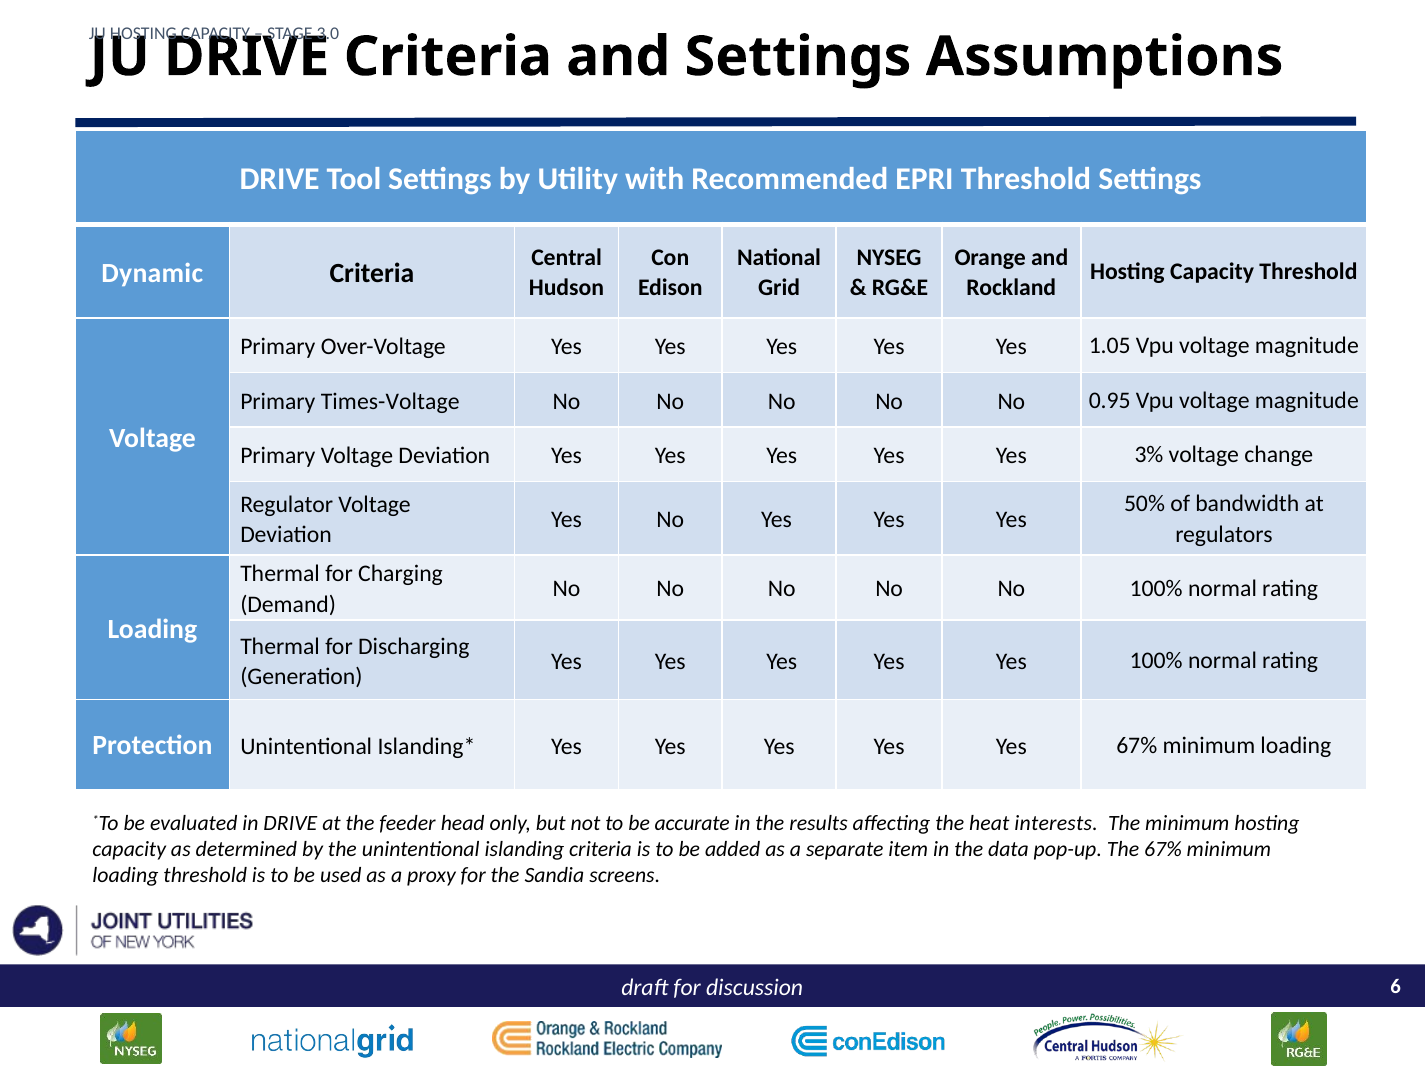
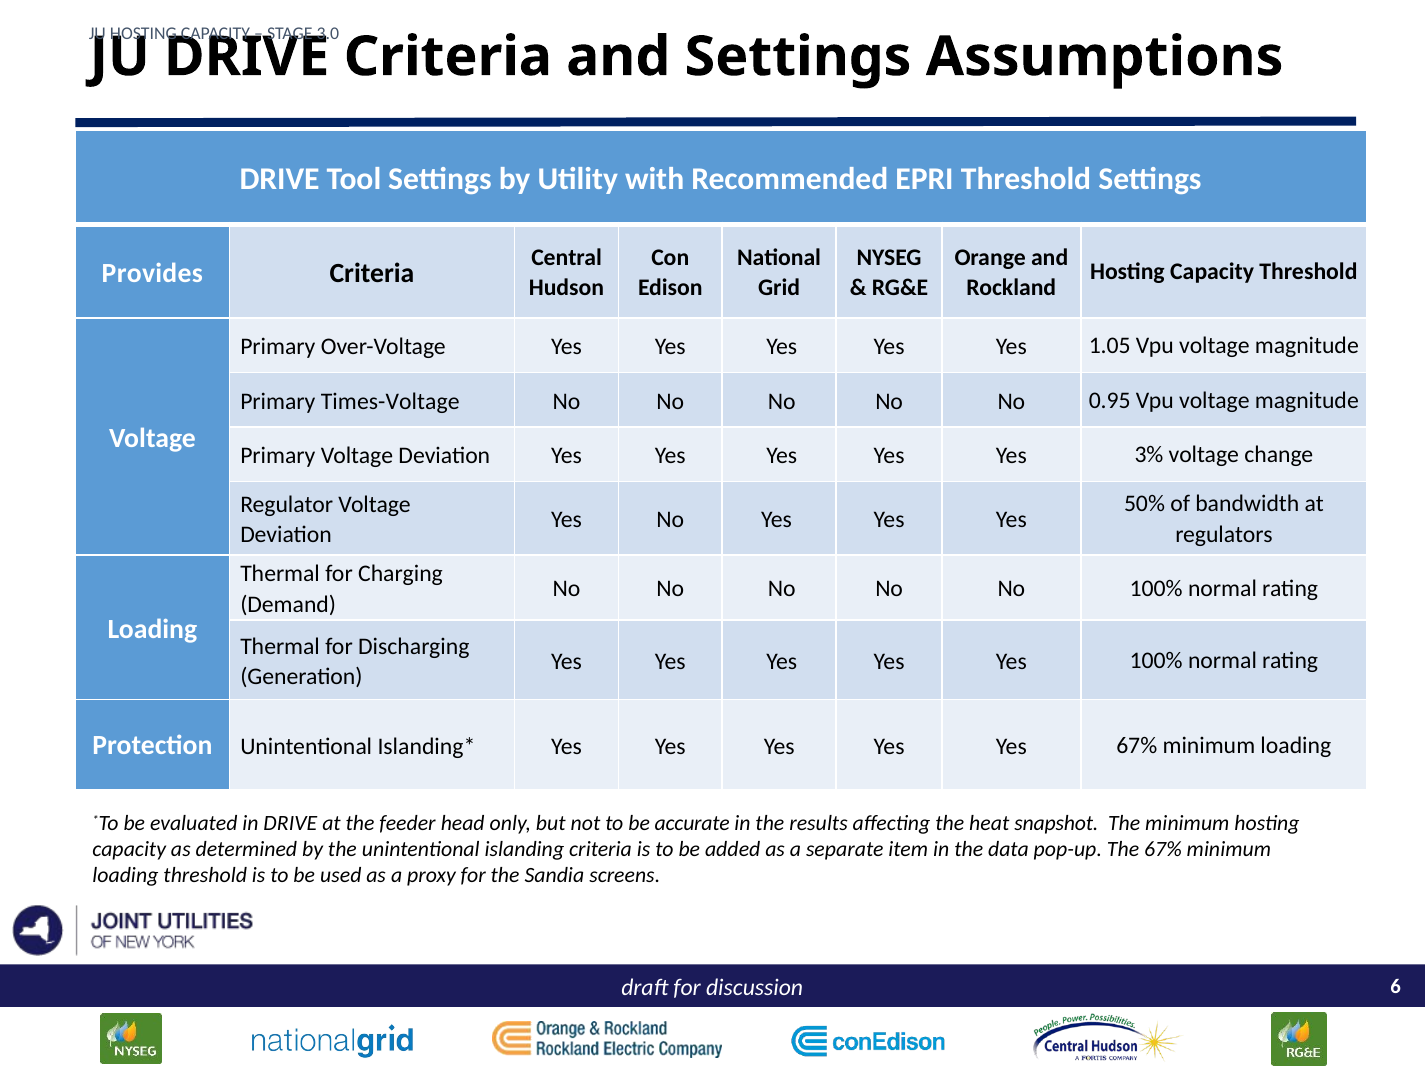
Dynamic: Dynamic -> Provides (152, 273)
interests: interests -> snapshot (1056, 823)
